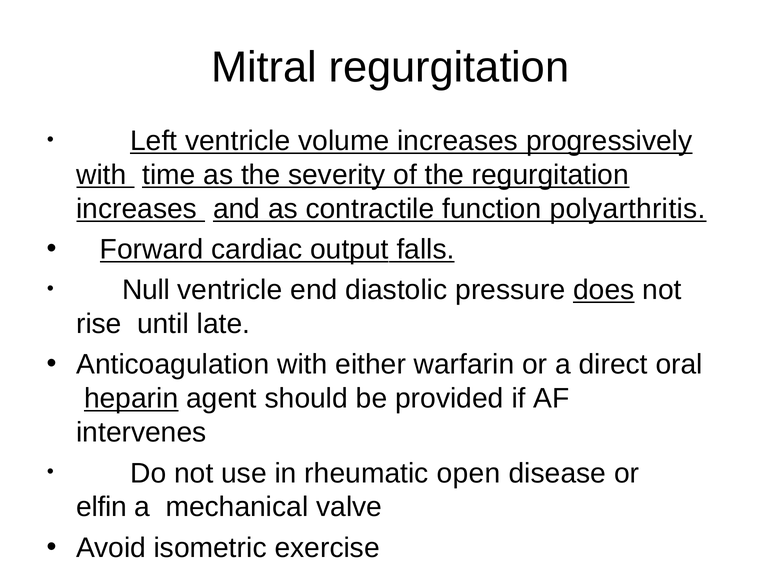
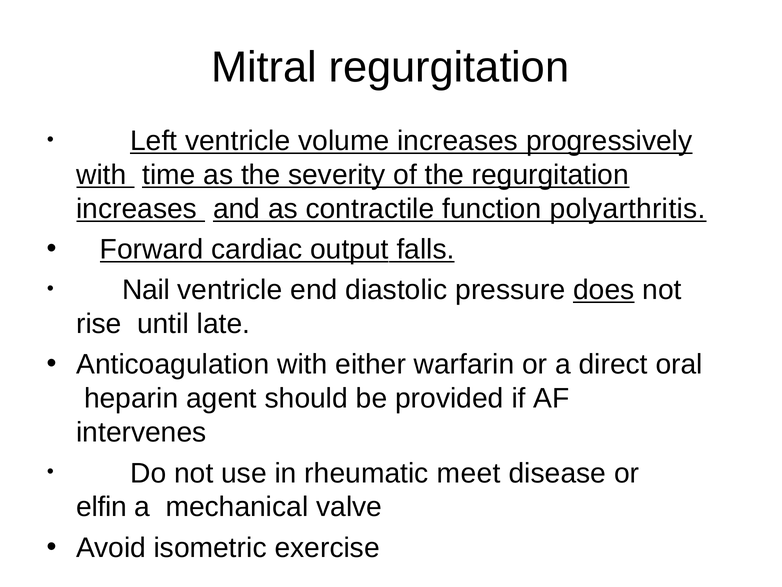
Null: Null -> Nail (146, 290)
heparin underline: present -> none (131, 398)
open: open -> meet (469, 473)
